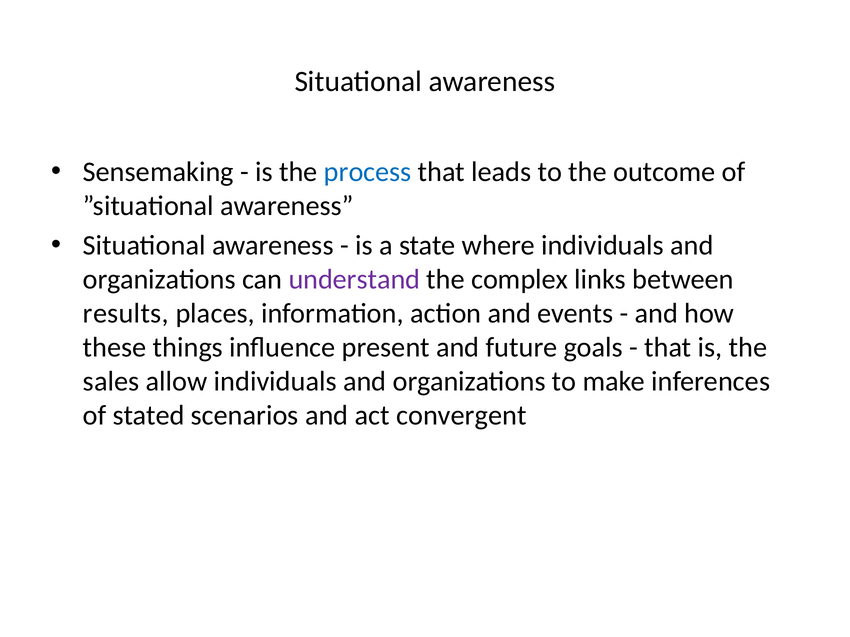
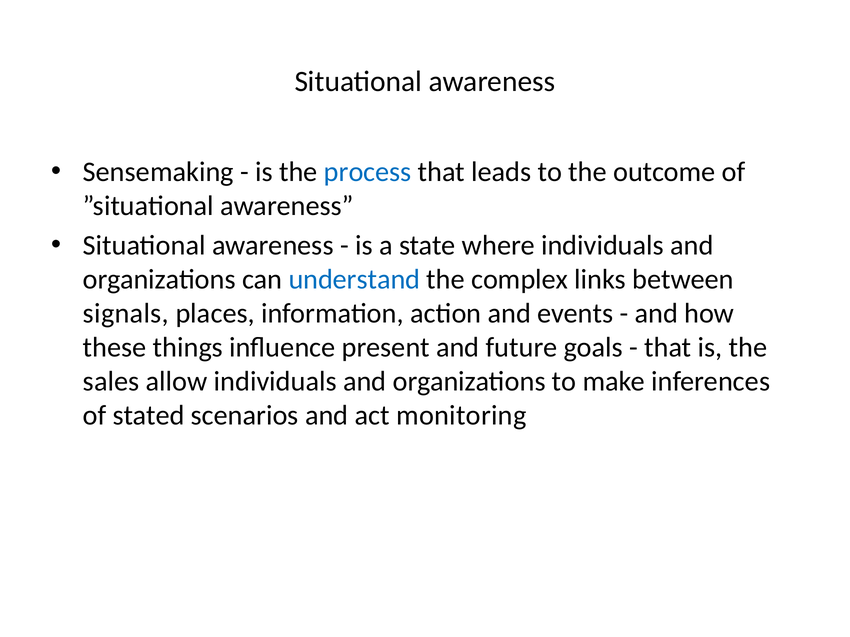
understand colour: purple -> blue (354, 280)
results: results -> signals (126, 314)
convergent: convergent -> monitoring (461, 416)
